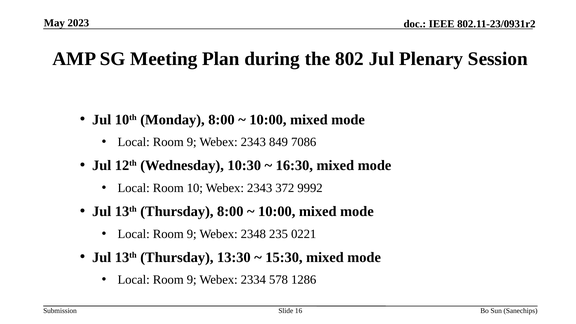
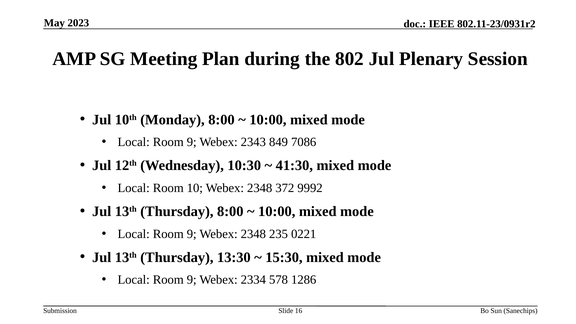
16:30: 16:30 -> 41:30 (294, 165)
10 Webex 2343: 2343 -> 2348 (260, 188)
